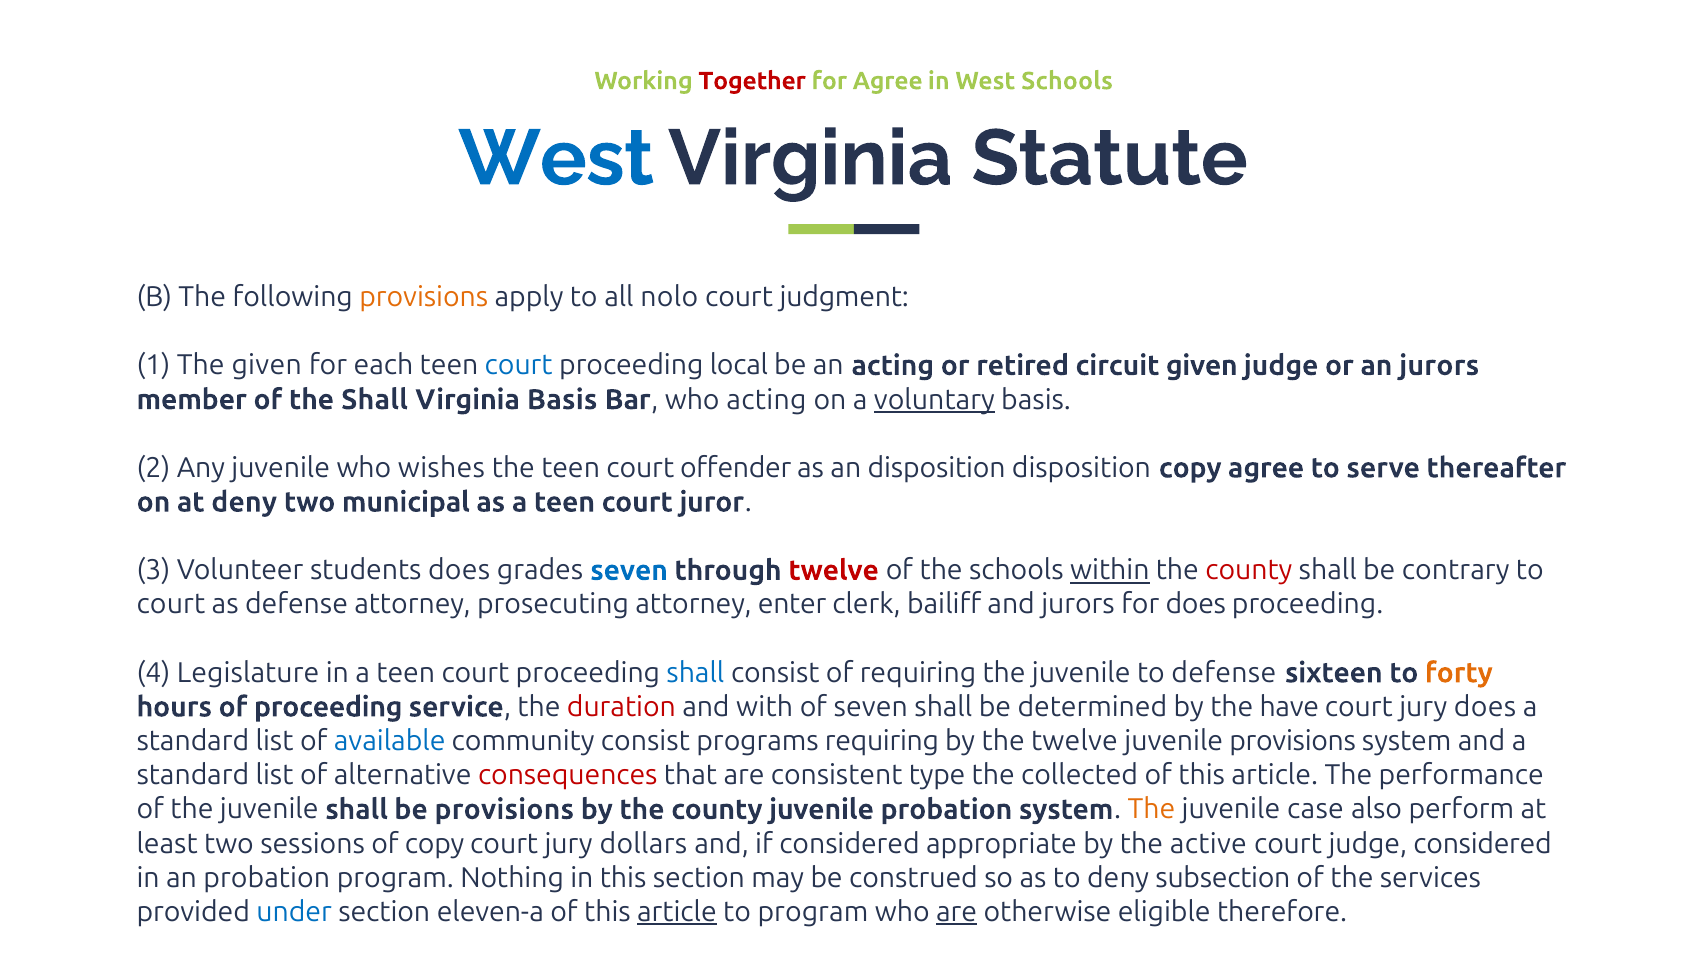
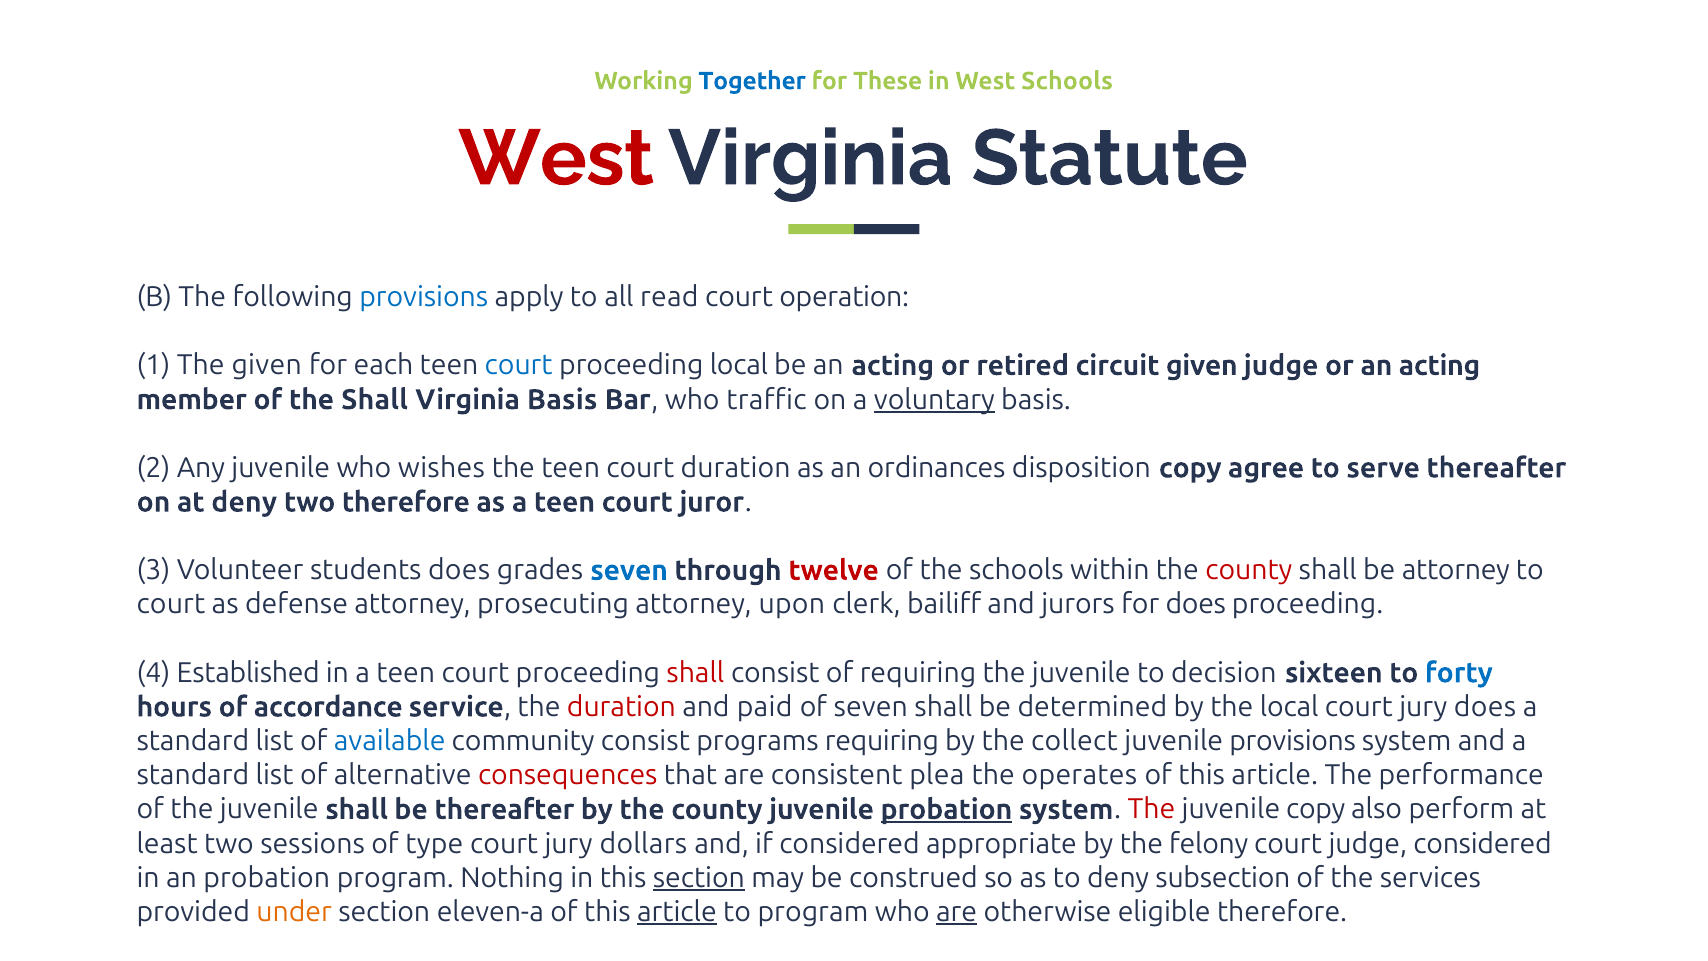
Together colour: red -> blue (752, 81)
for Agree: Agree -> These (888, 81)
West colour: blue -> red (556, 159)
provisions colour: orange -> blue (424, 297)
nolo: nolo -> read (669, 297)
judgment: judgment -> operation (844, 297)
or an jurors: jurors -> acting (1439, 365)
who acting: acting -> traffic (766, 400)
court offender: offender -> duration (736, 468)
an disposition: disposition -> ordinances (937, 468)
two municipal: municipal -> therefore (406, 502)
within underline: present -> none (1110, 570)
be contrary: contrary -> attorney (1456, 570)
enter: enter -> upon (792, 604)
Legislature: Legislature -> Established (248, 673)
shall colour: blue -> red (695, 673)
to defense: defense -> decision (1224, 673)
forty colour: orange -> blue (1459, 673)
of proceeding: proceeding -> accordance (328, 707)
with: with -> paid (765, 707)
the have: have -> local (1289, 707)
the twelve: twelve -> collect (1074, 741)
type: type -> plea (937, 775)
collected: collected -> operates (1079, 775)
be provisions: provisions -> thereafter (504, 809)
probation underline: none -> present (946, 809)
The colour: orange -> red (1151, 809)
juvenile case: case -> copy (1316, 809)
of copy: copy -> type (434, 843)
active: active -> felony (1209, 843)
section underline: none -> present (699, 878)
under colour: blue -> orange (294, 912)
